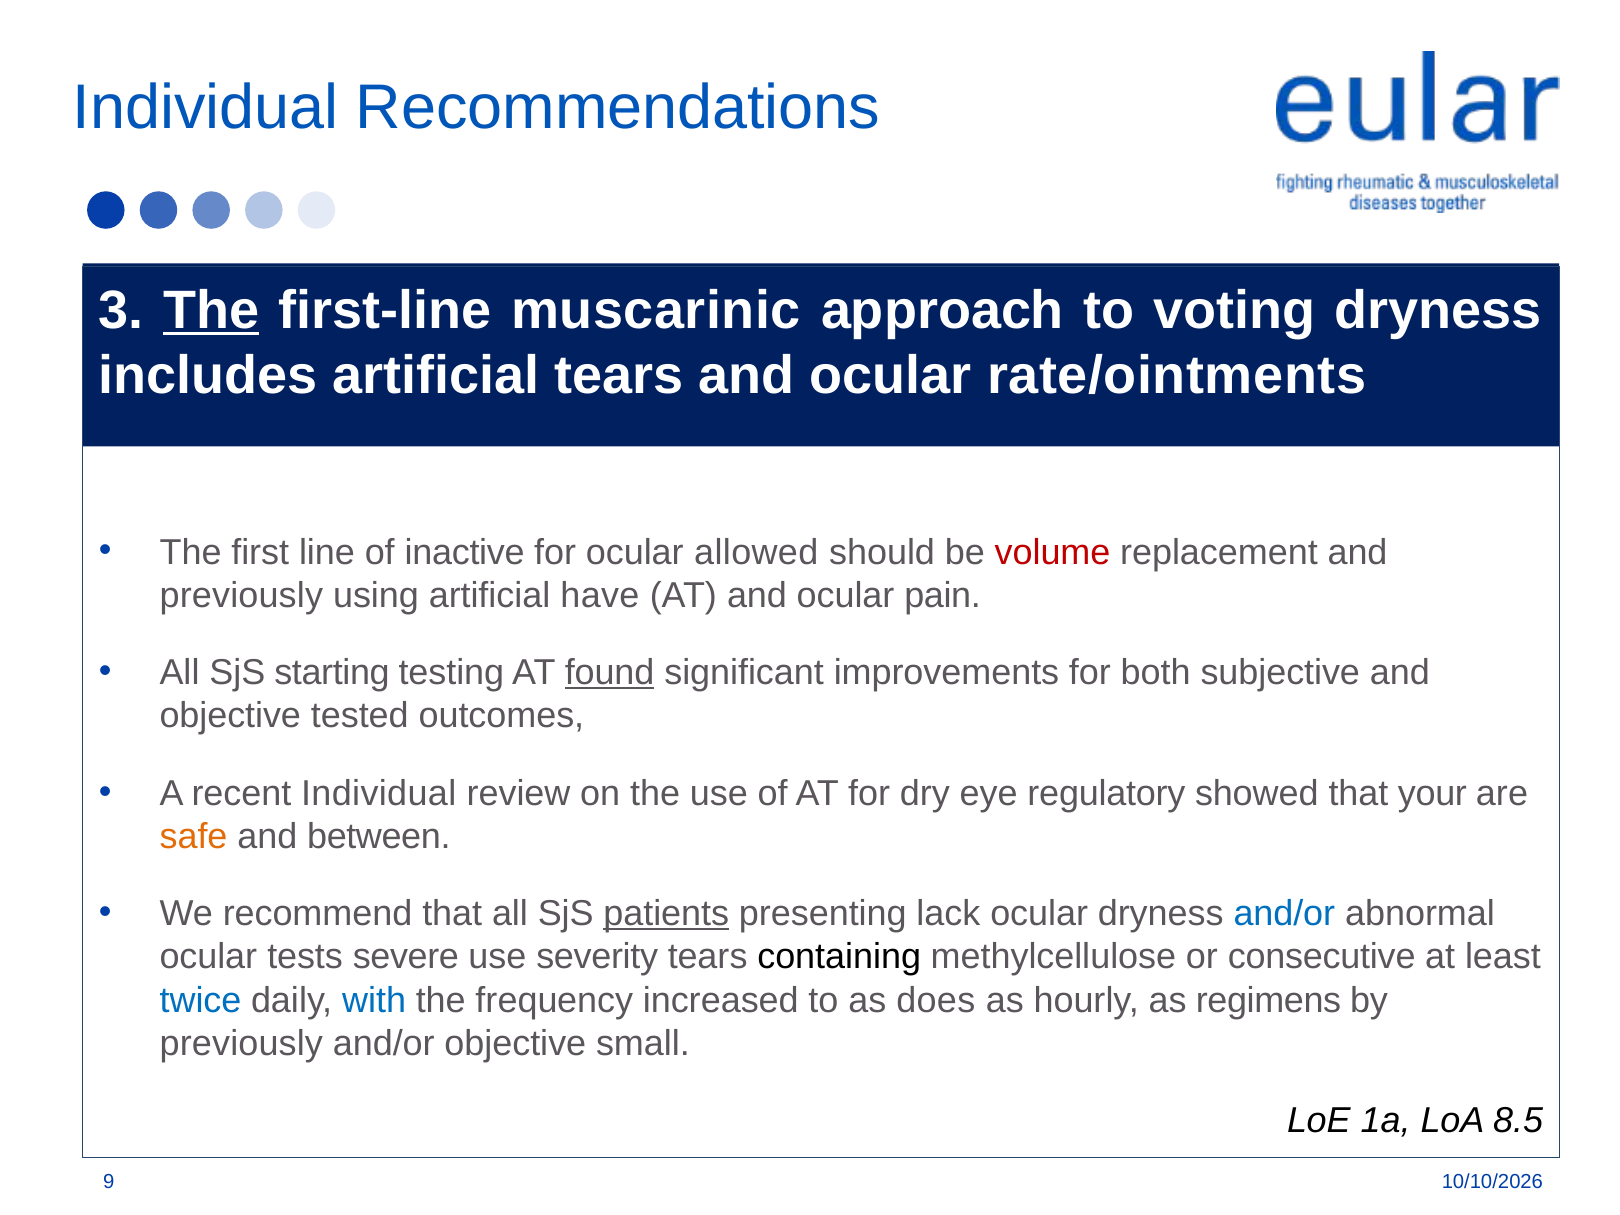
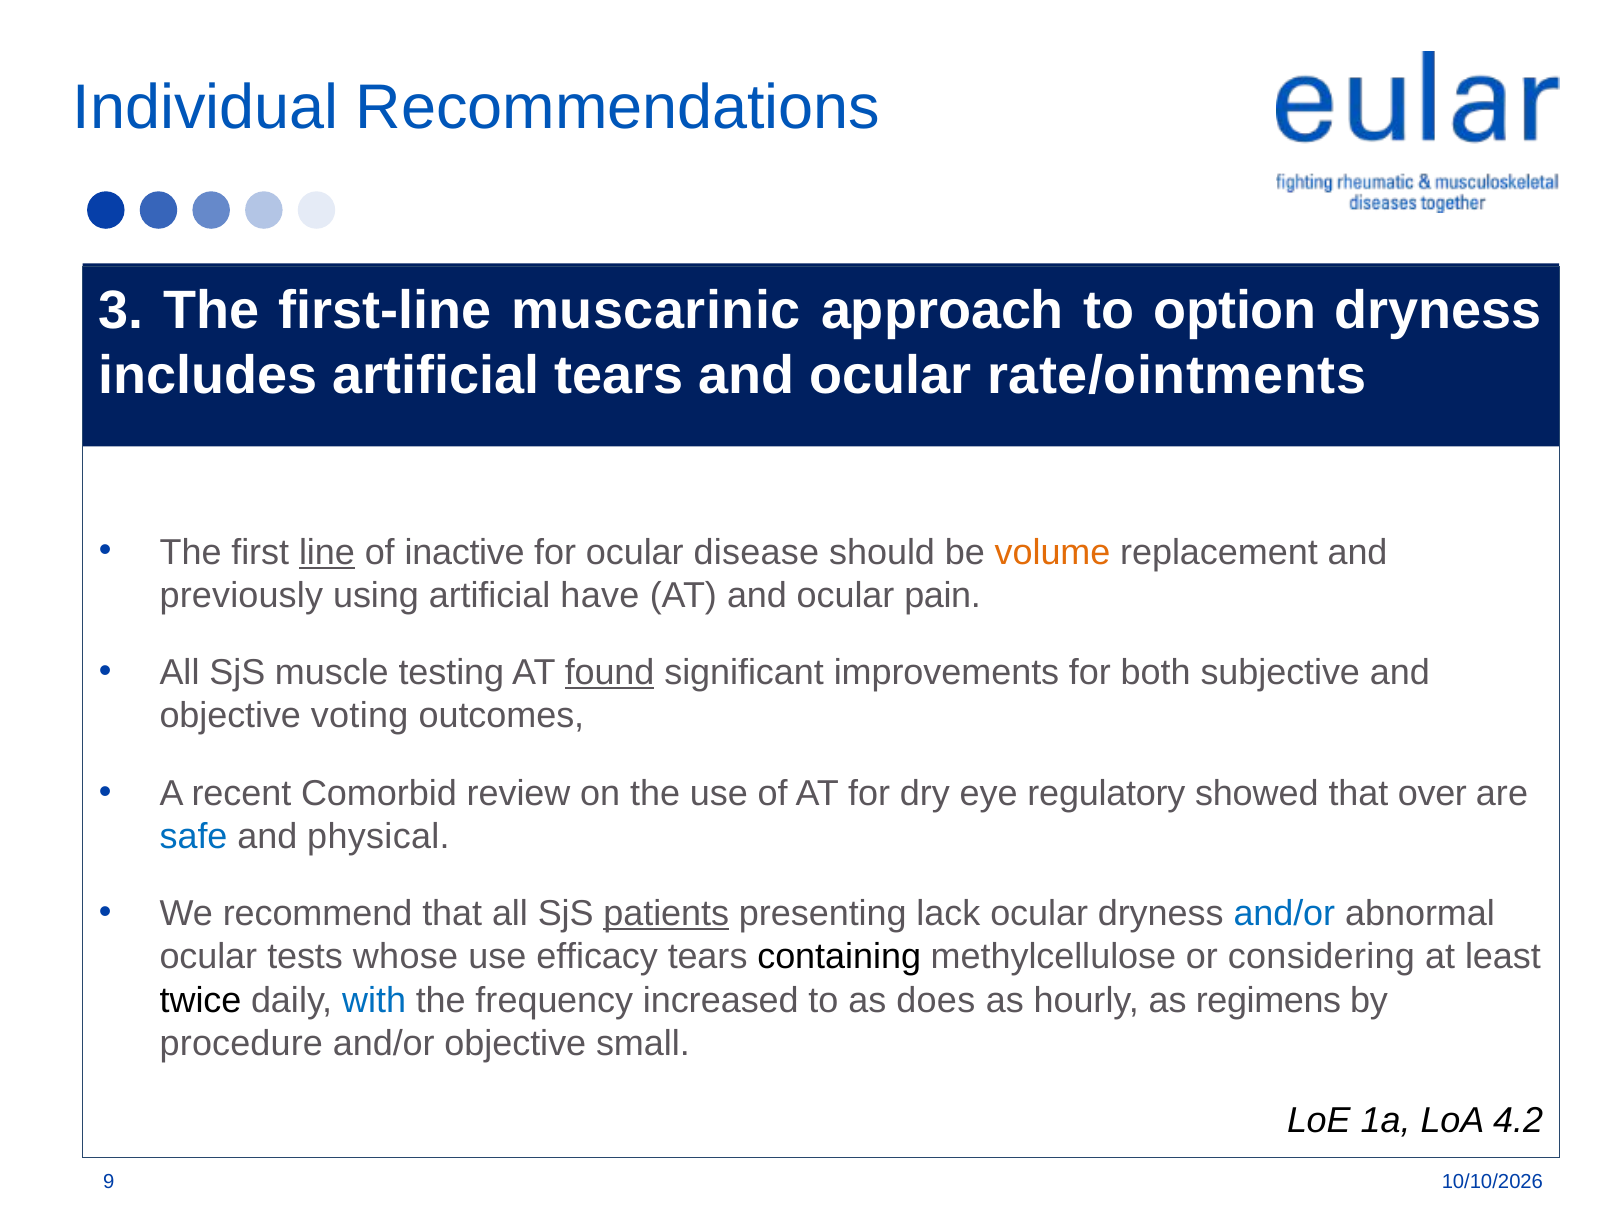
The underline: present -> none (211, 311)
voting: voting -> option (1235, 311)
line underline: none -> present (327, 552)
allowed: allowed -> disease (756, 552)
volume colour: red -> orange (1053, 552)
starting: starting -> muscle (332, 673)
tested: tested -> voting (360, 716)
recent Individual: Individual -> Comorbid (379, 793)
your: your -> over (1432, 793)
safe colour: orange -> blue (194, 836)
between: between -> physical (378, 836)
severe: severe -> whose (406, 957)
severity: severity -> efficacy (597, 957)
consecutive: consecutive -> considering (1321, 957)
twice colour: blue -> black (201, 1000)
previously: previously -> procedure (241, 1043)
8.5: 8.5 -> 4.2 (1518, 1121)
